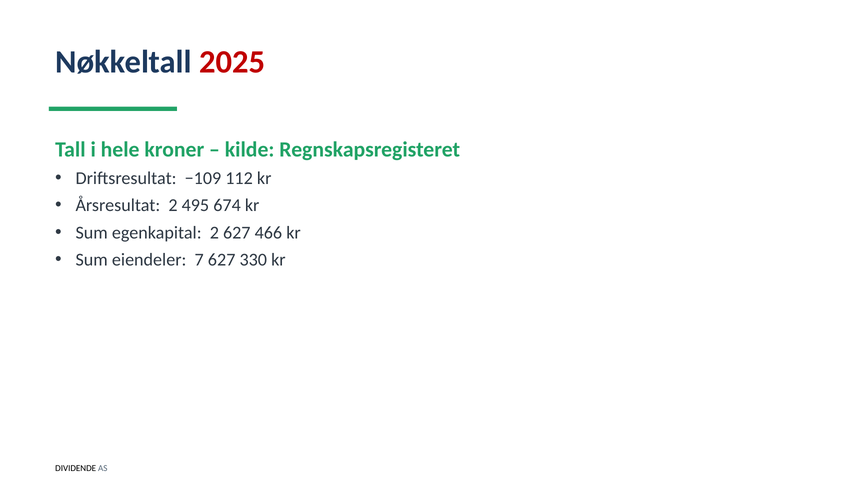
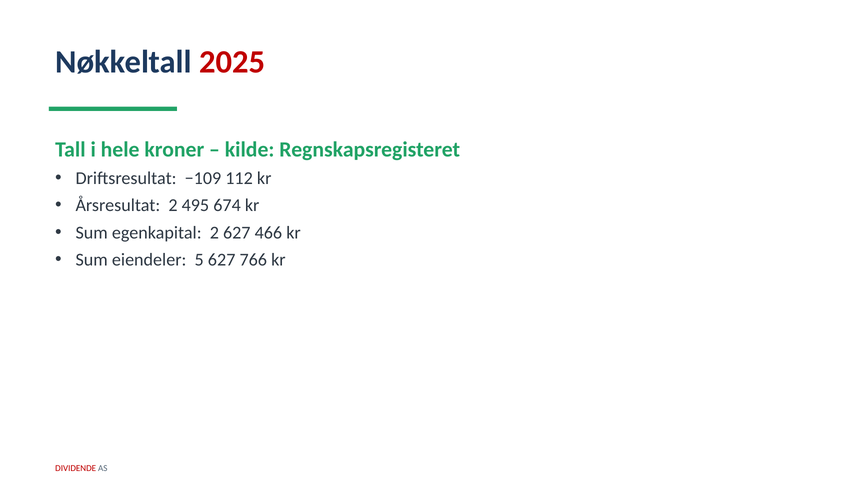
7: 7 -> 5 (199, 260)
330: 330 -> 766 (253, 260)
DIVIDENDE colour: black -> red (76, 468)
